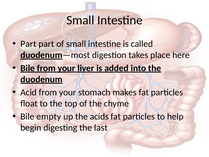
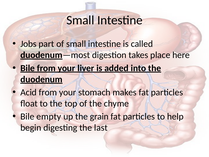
Part: Part -> Jobs (28, 44)
acids: acids -> grain (99, 116)
